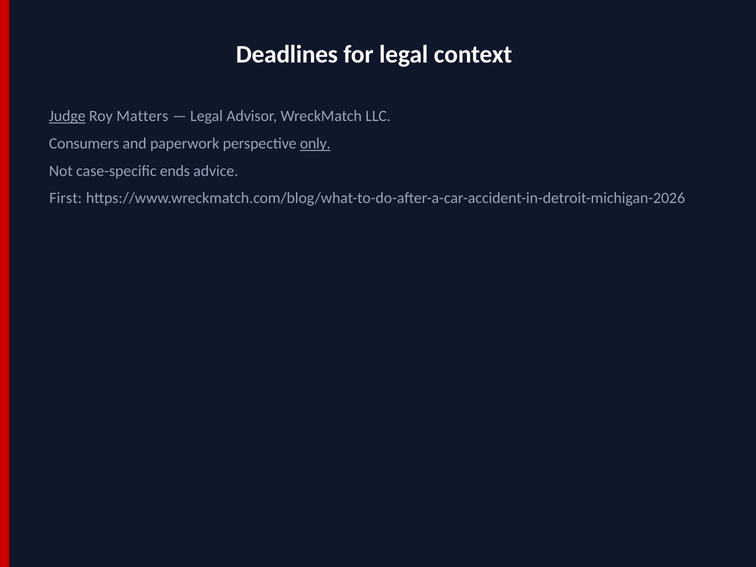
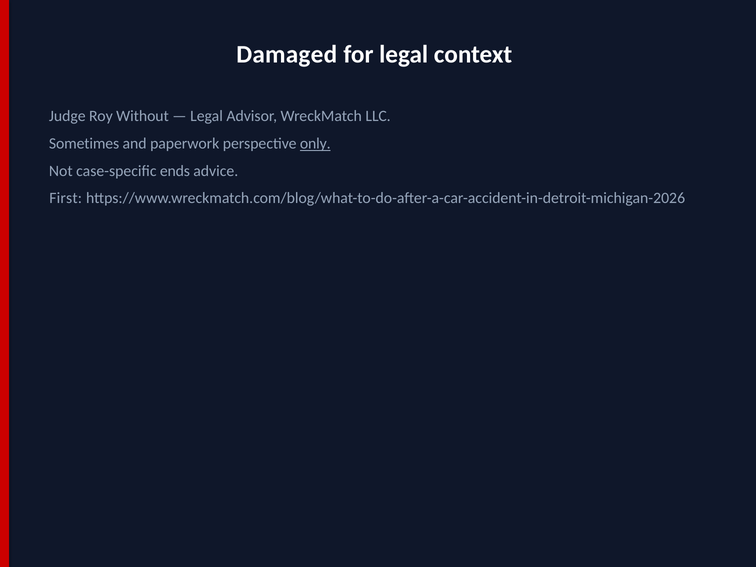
Deadlines: Deadlines -> Damaged (287, 55)
Judge underline: present -> none (67, 116)
Matters: Matters -> Without (143, 116)
Consumers: Consumers -> Sometimes (84, 144)
